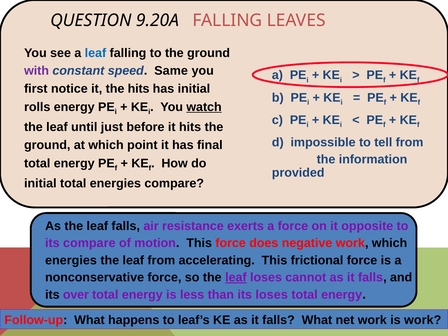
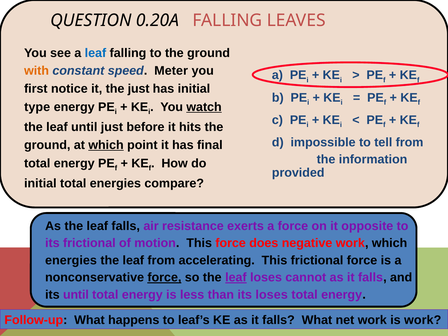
9.20A: 9.20A -> 0.20A (157, 20)
with colour: purple -> orange (37, 71)
Same: Same -> Meter (171, 71)
the hits: hits -> just (139, 89)
rolls: rolls -> type (37, 107)
which underline: none -> present (106, 145)
its compare: compare -> frictional (89, 243)
force underline: none -> present (164, 277)
its over: over -> until (76, 295)
